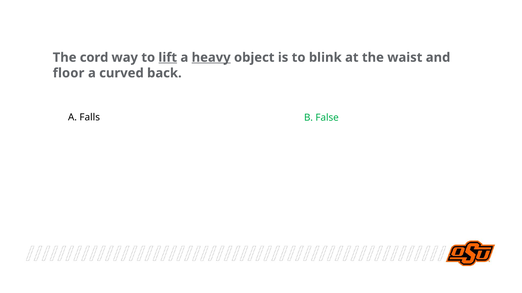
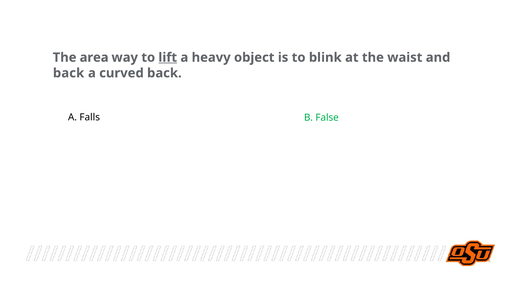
cord: cord -> area (94, 58)
heavy underline: present -> none (211, 58)
floor: floor -> back (69, 73)
